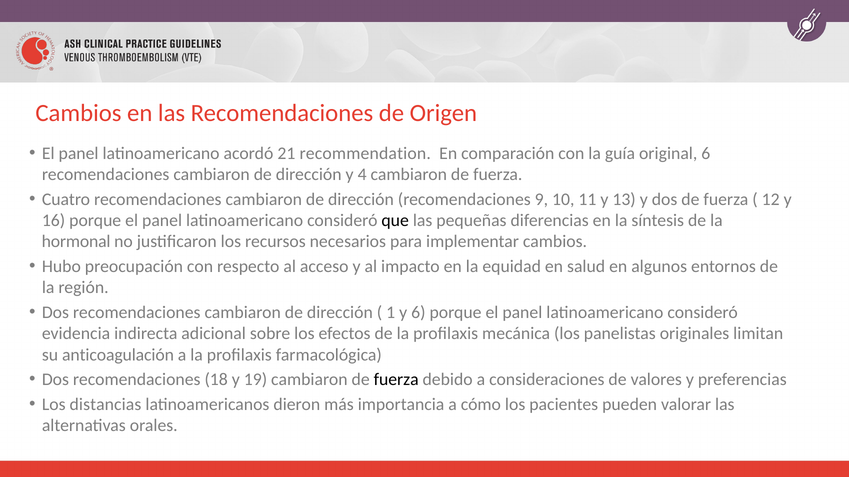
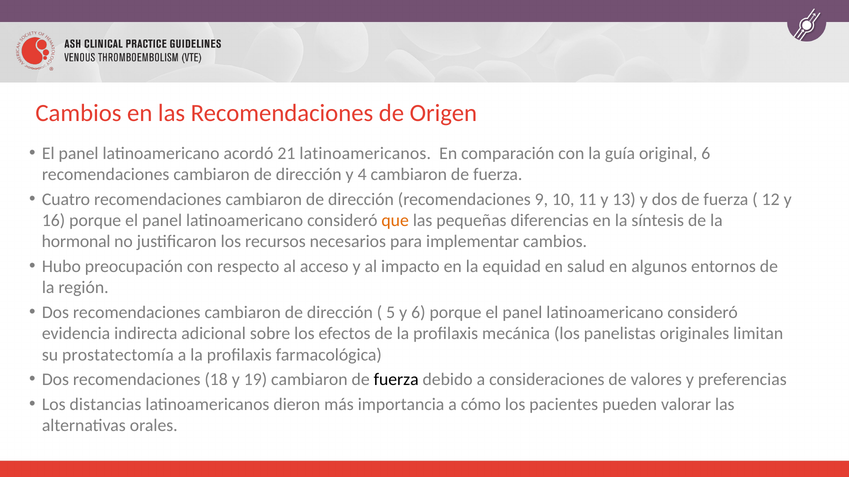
21 recommendation: recommendation -> latinoamericanos (365, 153)
que colour: black -> orange (395, 221)
1: 1 -> 5 (391, 313)
anticoagulación: anticoagulación -> prostatectomía (118, 355)
